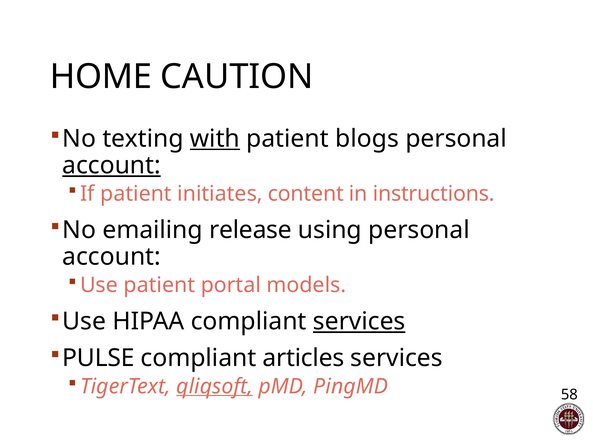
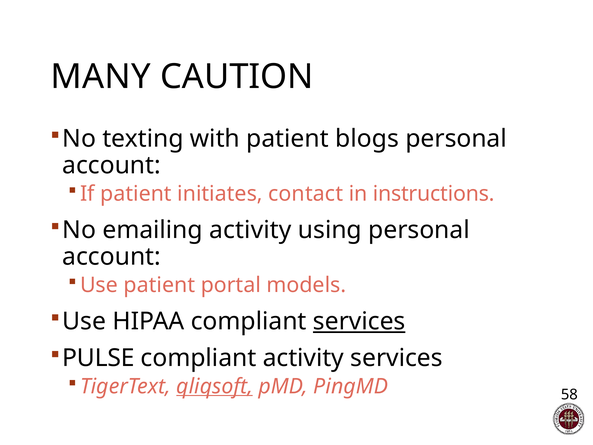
HOME: HOME -> MANY (101, 77)
with underline: present -> none (215, 139)
account underline: present -> none (112, 165)
content: content -> contact (306, 194)
emailing release: release -> activity (250, 230)
compliant articles: articles -> activity (303, 358)
